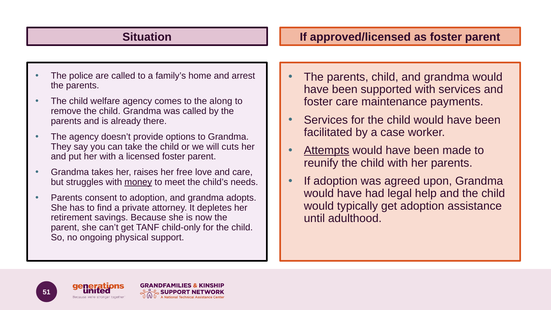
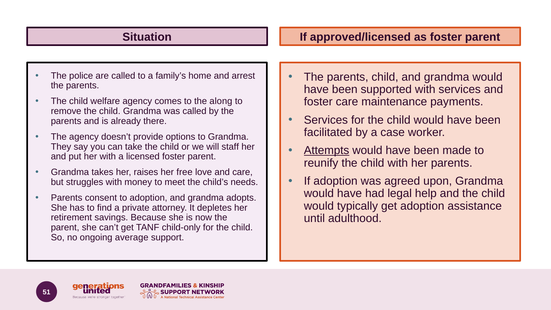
cuts: cuts -> staff (230, 147)
money underline: present -> none (138, 182)
physical: physical -> average (132, 237)
